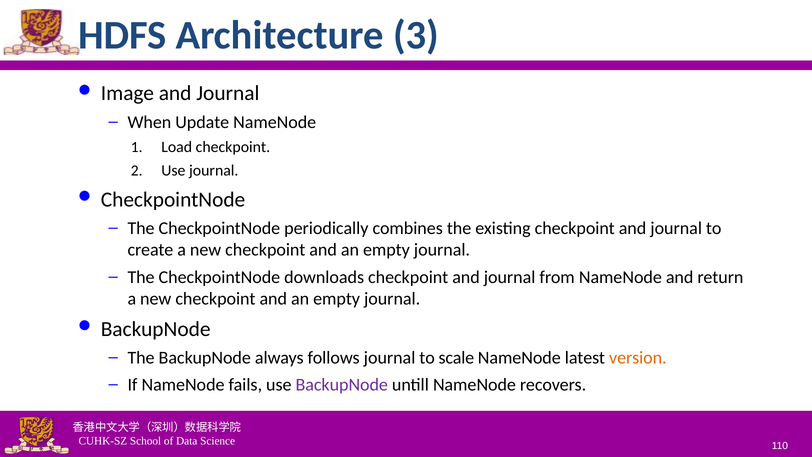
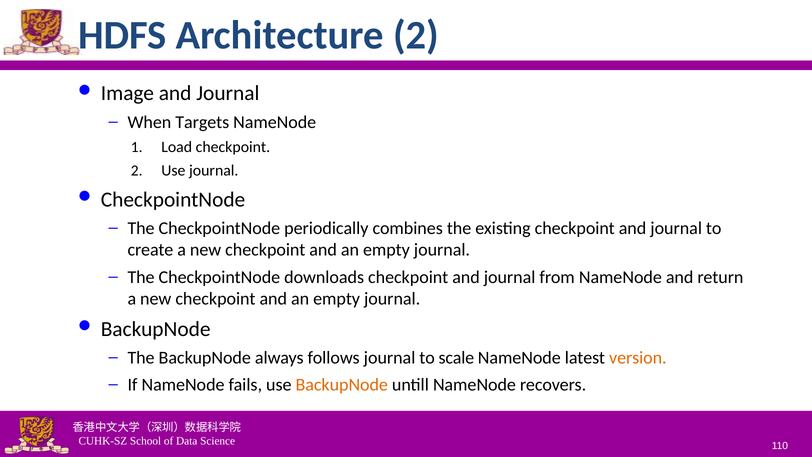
Architecture 3: 3 -> 2 (416, 35)
Update: Update -> Targets (202, 122)
BackupNode colour: purple -> orange (342, 385)
